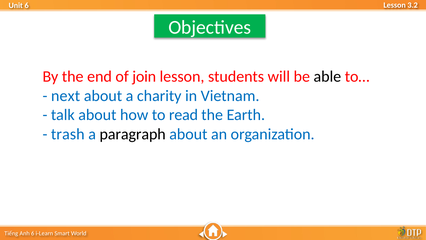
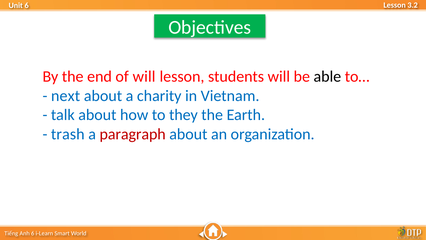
of join: join -> will (144, 76)
read: read -> they (183, 115)
paragraph colour: black -> red (133, 134)
